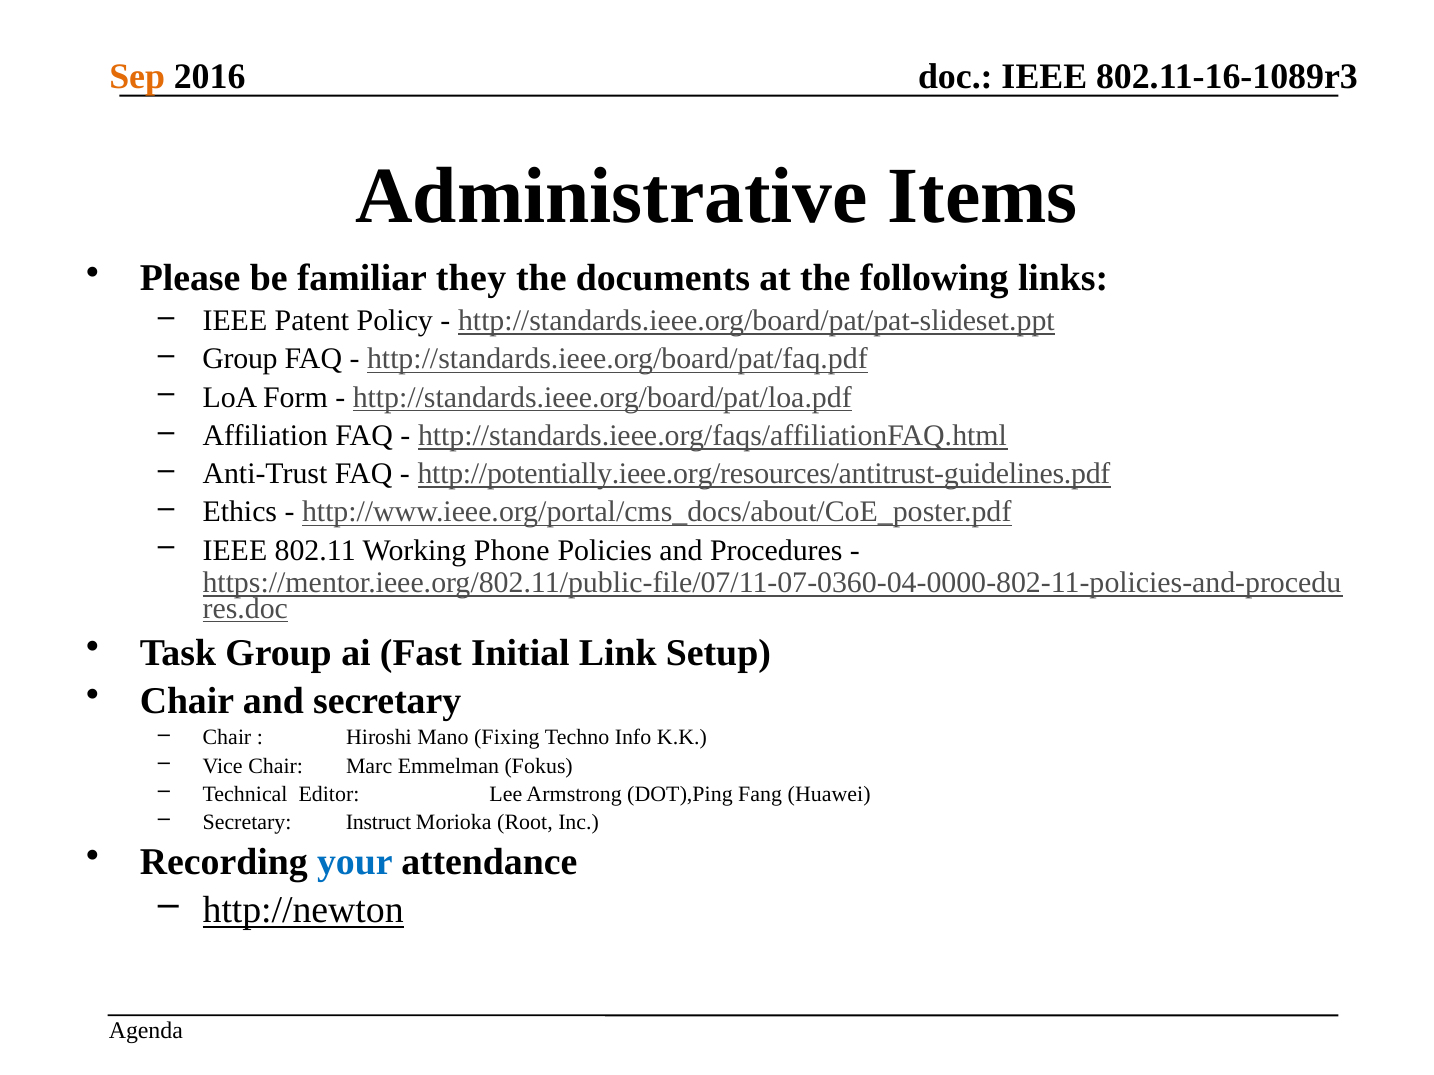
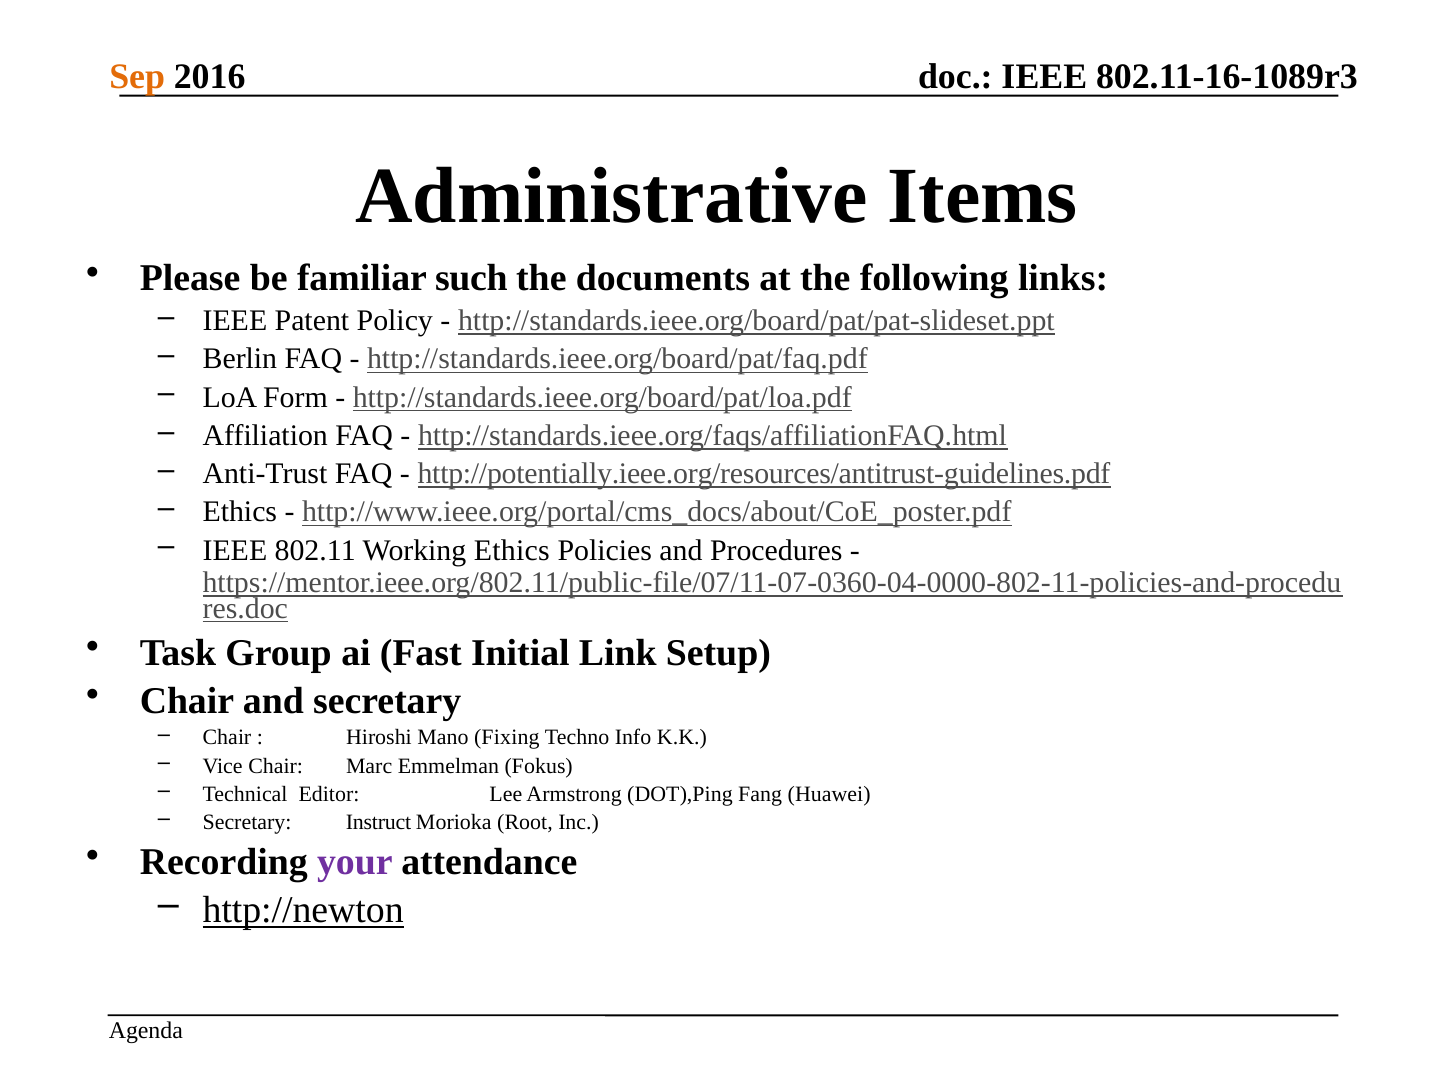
they: they -> such (471, 278)
Group: Group -> Berlin (240, 359)
Working Phone: Phone -> Ethics (512, 551)
your colour: blue -> purple (355, 862)
